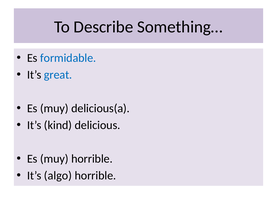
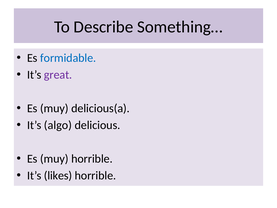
great colour: blue -> purple (58, 75)
kind: kind -> algo (58, 125)
algo: algo -> likes (58, 175)
